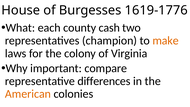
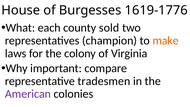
cash: cash -> sold (109, 28)
differences: differences -> tradesmen (104, 81)
American colour: orange -> purple (28, 94)
